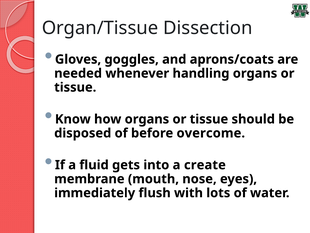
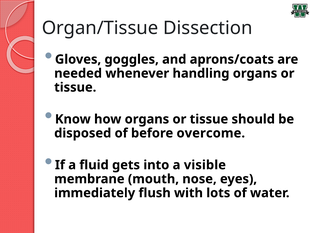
create: create -> visible (205, 165)
